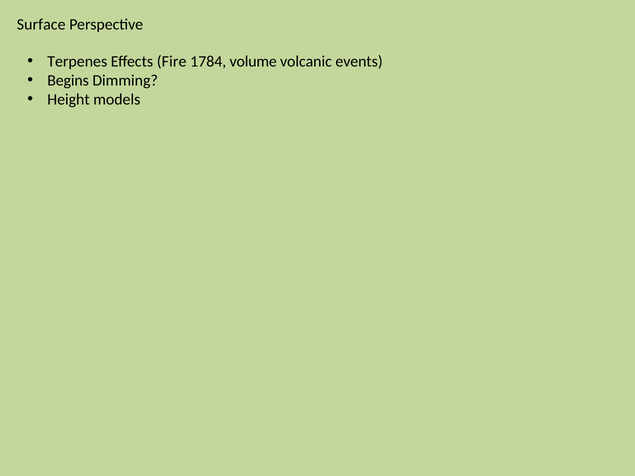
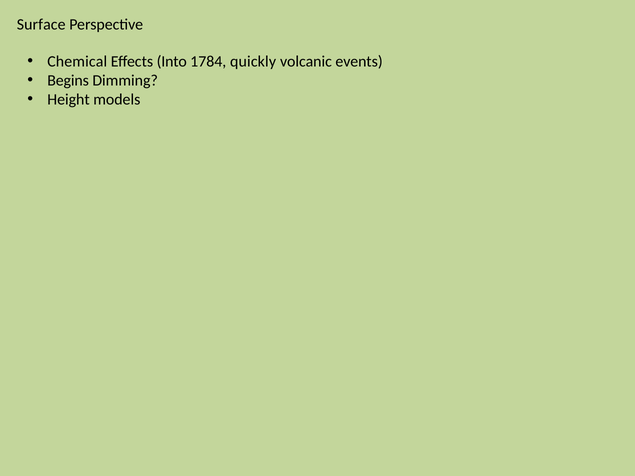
Terpenes: Terpenes -> Chemical (77, 61)
Fire: Fire -> Into (172, 61)
volume: volume -> quickly (253, 61)
